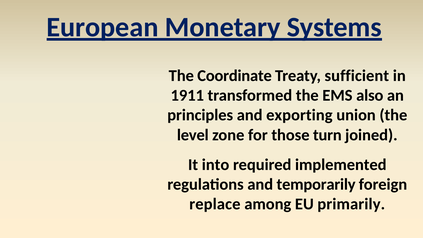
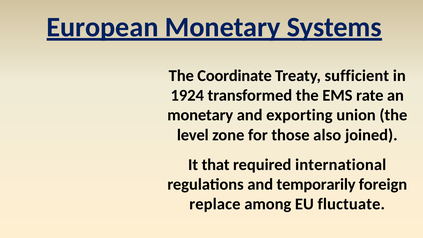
1911: 1911 -> 1924 (187, 95)
also: also -> rate (370, 95)
principles: principles -> monetary (200, 115)
turn: turn -> also (327, 135)
into: into -> that (216, 165)
implemented: implemented -> international (341, 165)
primarily: primarily -> fluctuate (351, 204)
